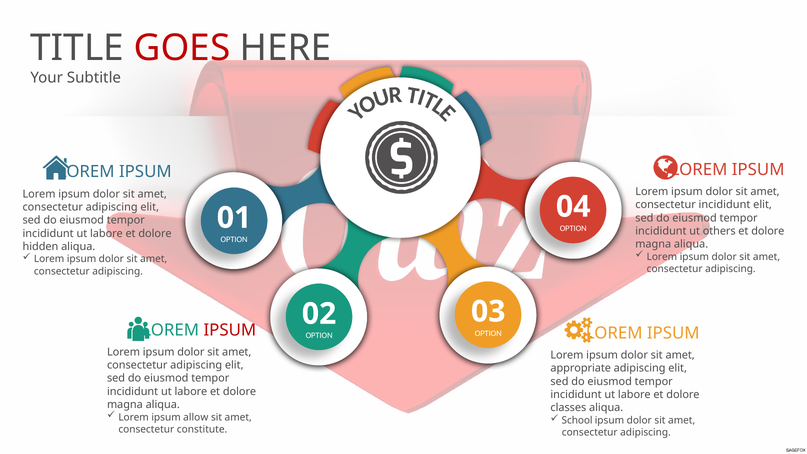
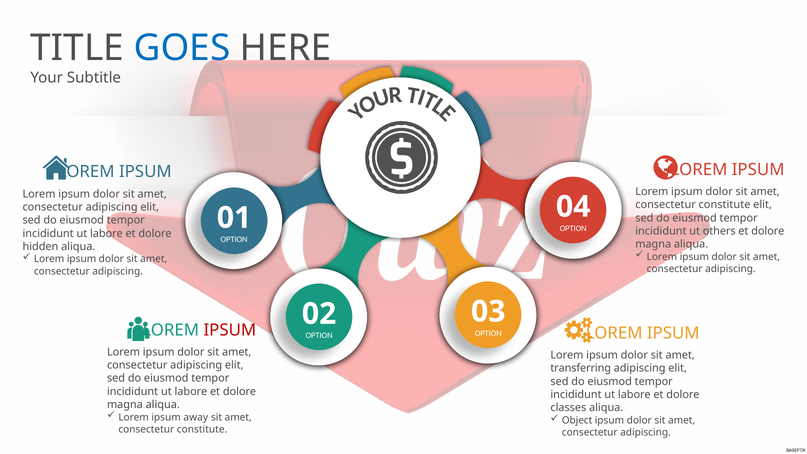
GOES colour: red -> blue (182, 48)
incididunt: incididunt -> constitute (724, 205)
appropriate: appropriate -> transferring (581, 368)
allow: allow -> away (196, 417)
School: School -> Object (577, 420)
